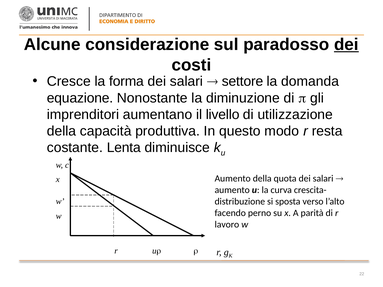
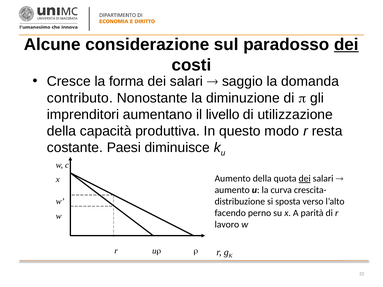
settore: settore -> saggio (242, 81)
equazione: equazione -> contributo (80, 98)
Lenta: Lenta -> Paesi (124, 148)
dei underline: none -> present (305, 179)
